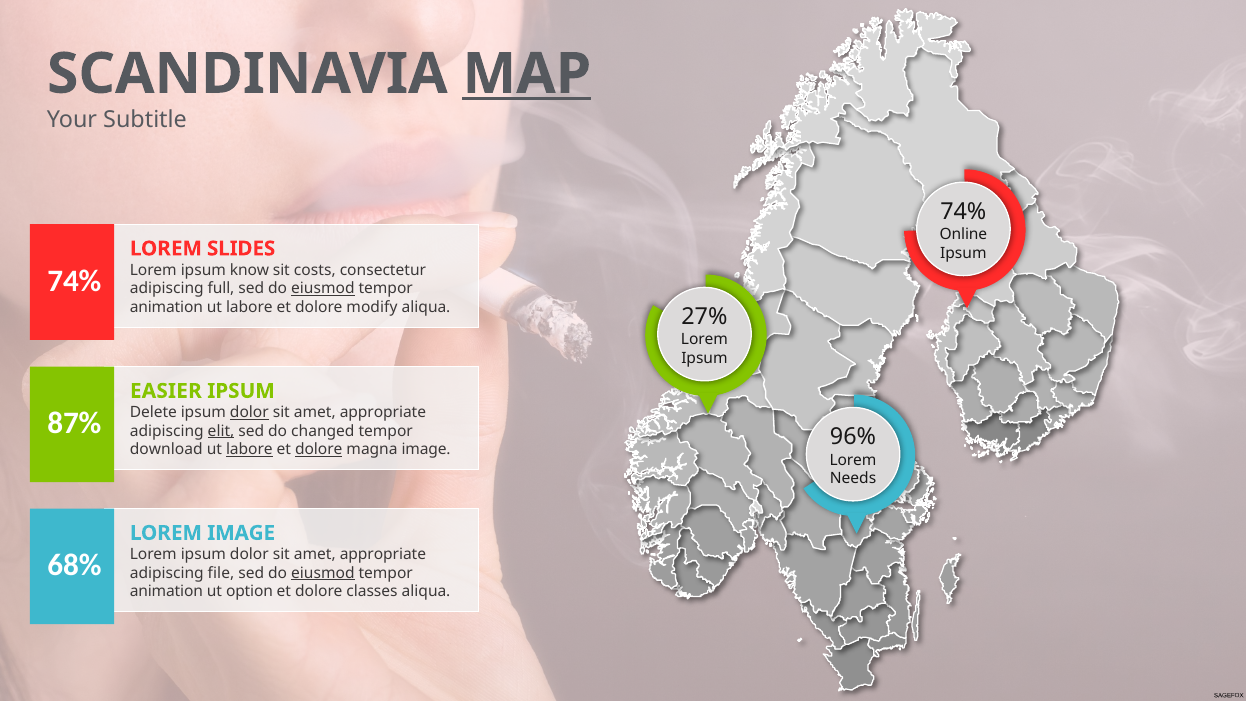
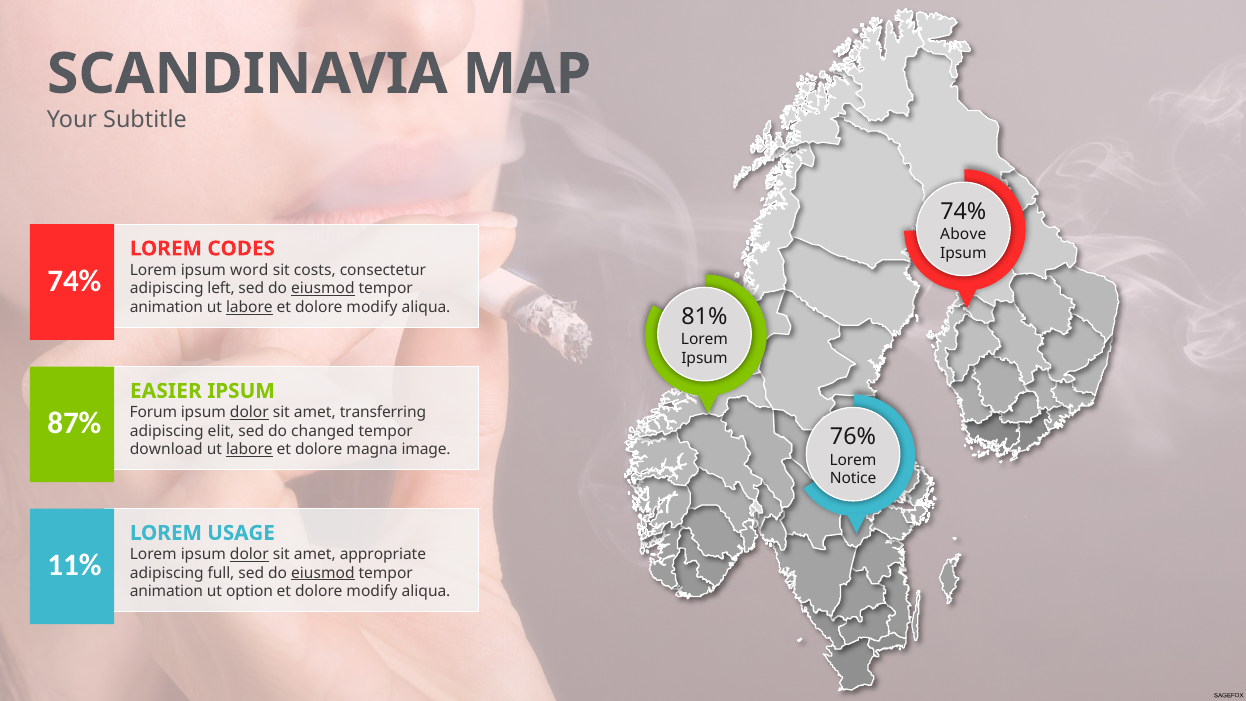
MAP underline: present -> none (527, 74)
Online: Online -> Above (963, 235)
SLIDES: SLIDES -> CODES (241, 249)
know: know -> word (249, 270)
full: full -> left (221, 289)
labore underline: none -> present (249, 307)
27%: 27% -> 81% (704, 317)
Delete: Delete -> Forum (153, 412)
appropriate: appropriate -> transferring (383, 412)
elit underline: present -> none (221, 431)
96%: 96% -> 76% (853, 437)
dolore underline: present -> none (319, 450)
Needs: Needs -> Notice (853, 478)
LOREM IMAGE: IMAGE -> USAGE (241, 533)
dolor underline: none -> present (249, 554)
68%: 68% -> 11% (74, 565)
file: file -> full (221, 573)
classes: classes -> modify (372, 592)
